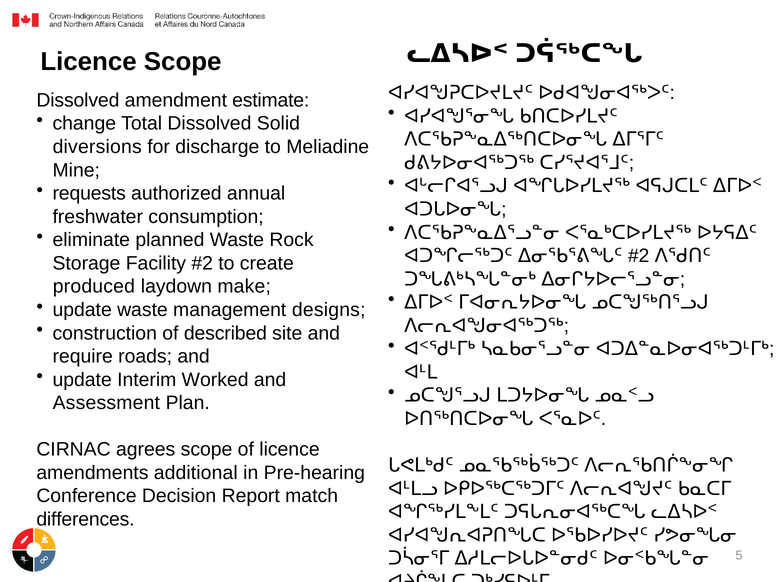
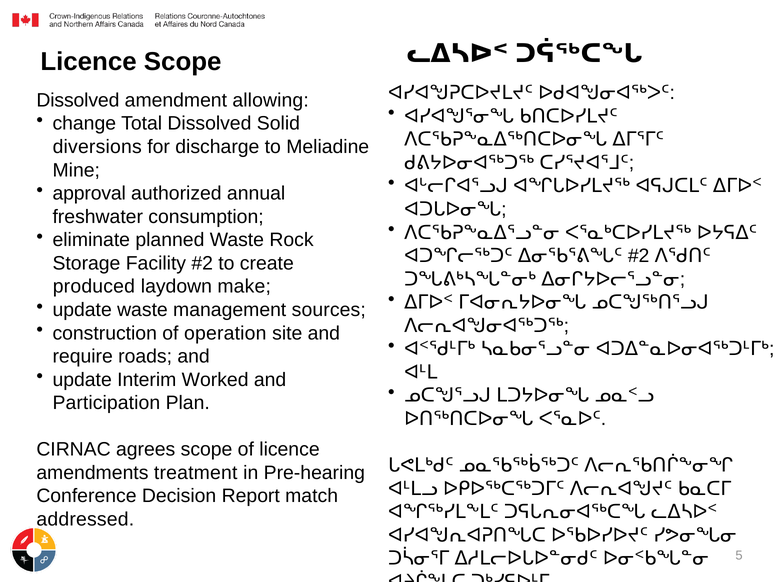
estimate: estimate -> allowing (271, 100)
requests: requests -> approval (89, 193)
designs: designs -> sources (329, 310)
described: described -> operation (225, 333)
Assessment: Assessment -> Participation (106, 403)
additional: additional -> treatment (196, 473)
differences: differences -> addressed (85, 519)
